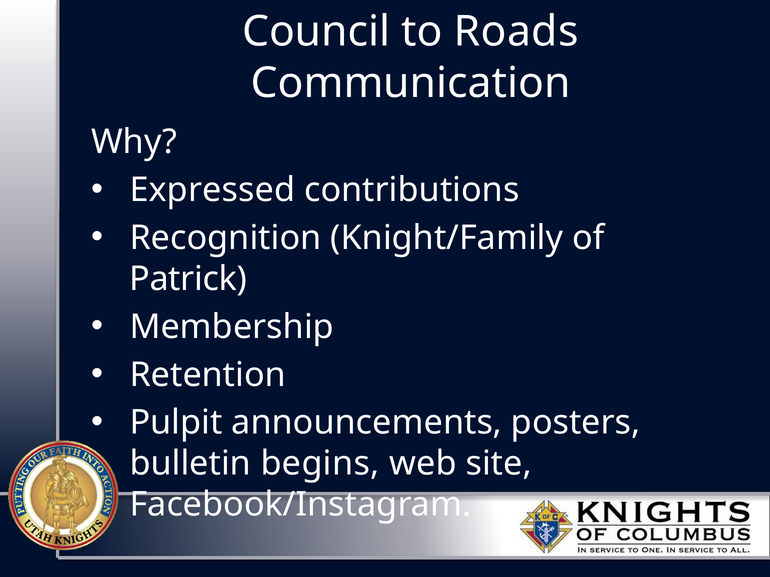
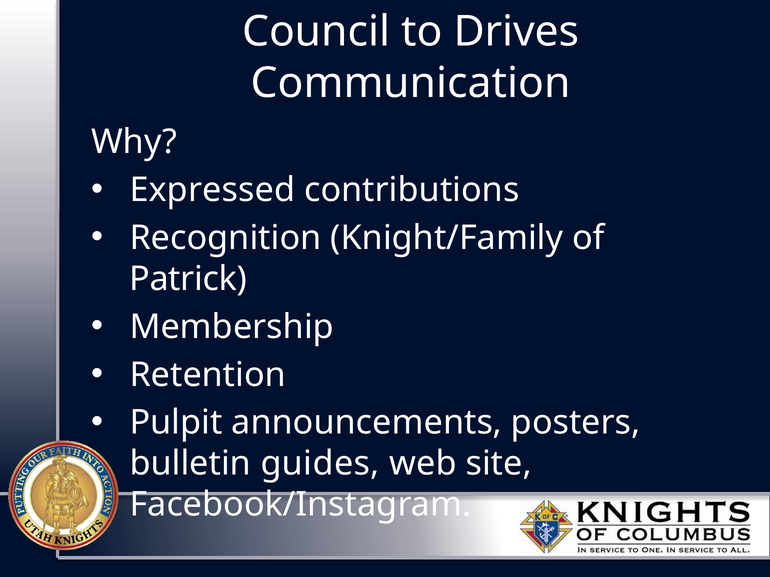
Roads: Roads -> Drives (516, 32)
begins: begins -> guides (320, 464)
